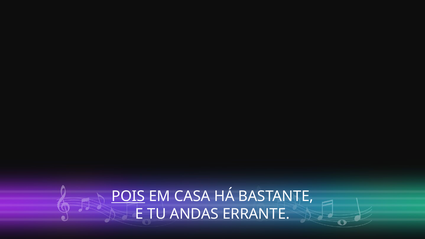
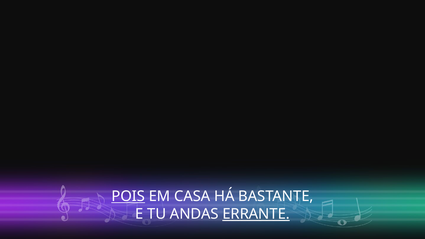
ERRANTE underline: none -> present (256, 214)
